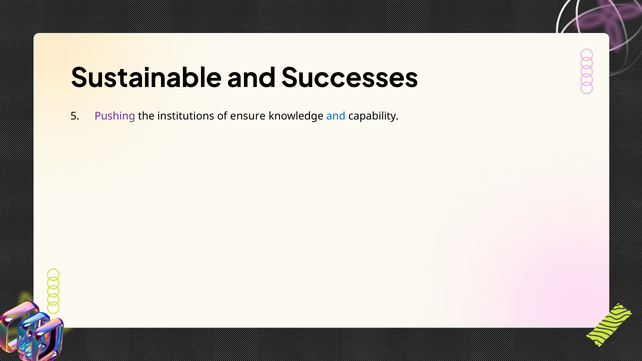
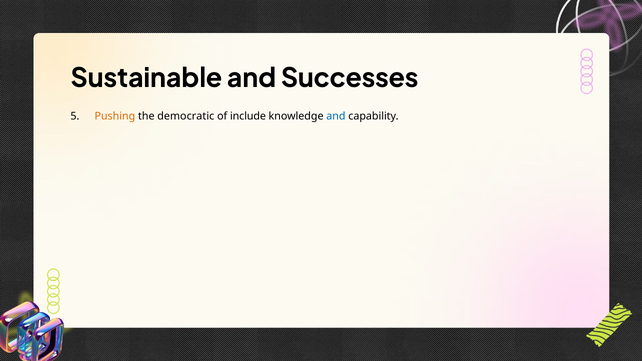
Pushing colour: purple -> orange (115, 116)
institutions: institutions -> democratic (186, 116)
ensure: ensure -> include (248, 116)
